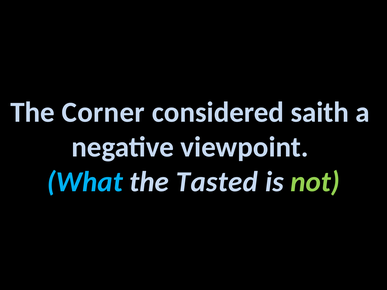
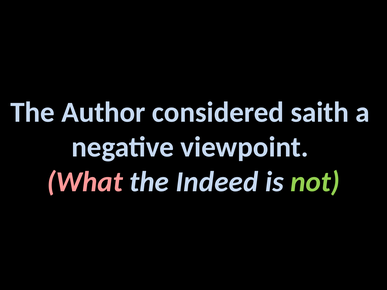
Corner: Corner -> Author (103, 112)
What colour: light blue -> pink (85, 182)
Tasted: Tasted -> Indeed (217, 182)
